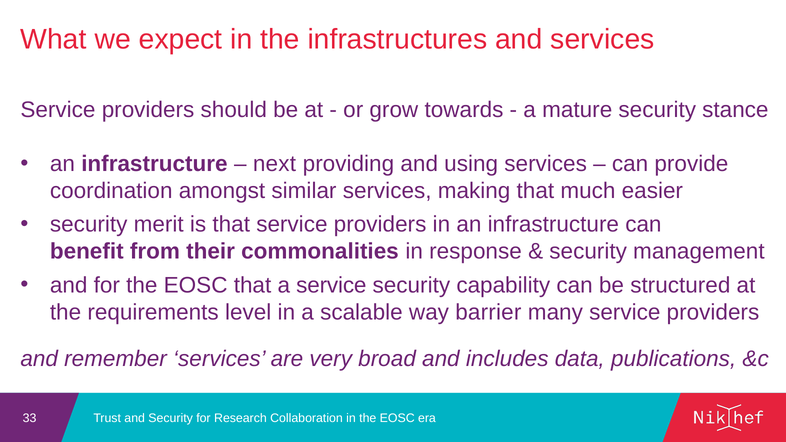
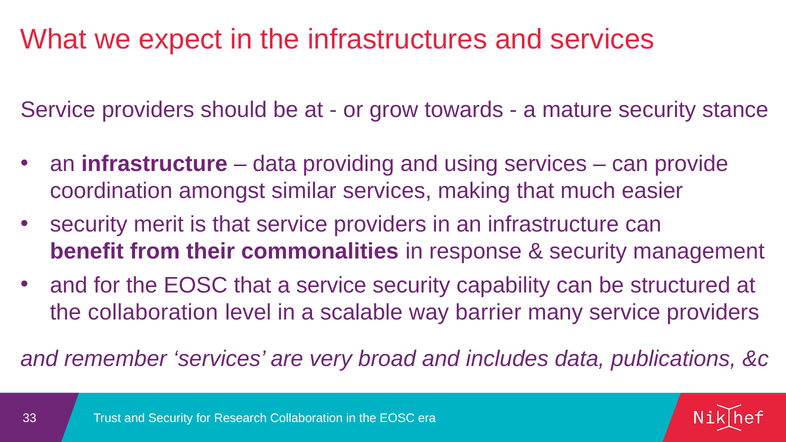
next: next -> data (275, 164)
the requirements: requirements -> collaboration (153, 312)
